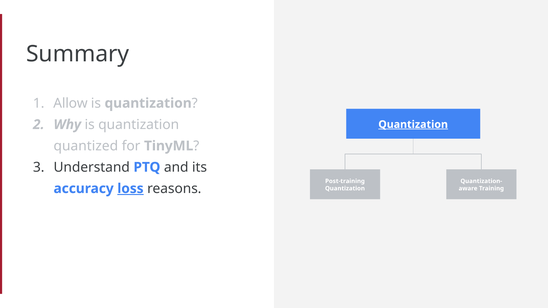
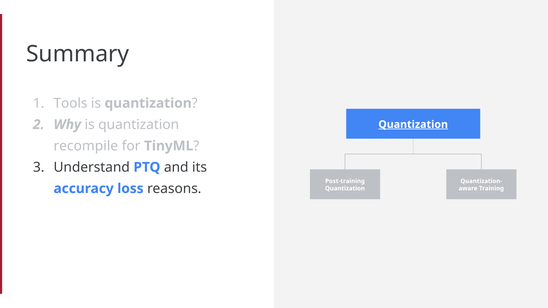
Allow: Allow -> Tools (70, 103)
quantized: quantized -> recompile (86, 146)
loss underline: present -> none (130, 189)
